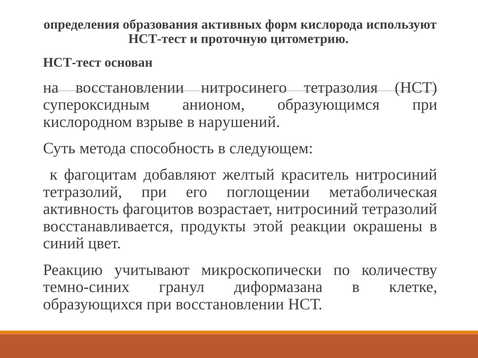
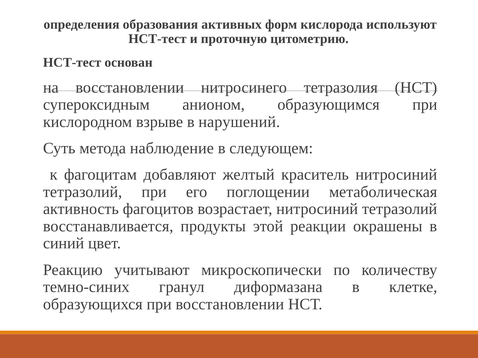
способность: способность -> наблюдение (172, 148)
